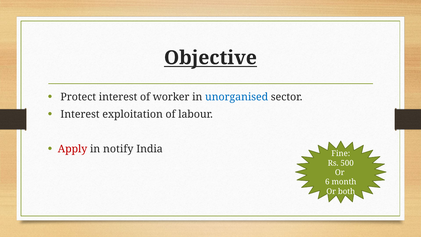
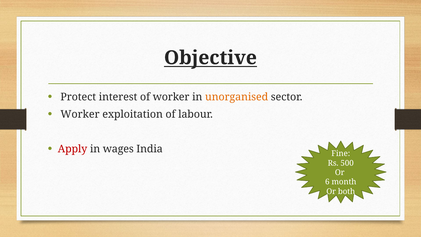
unorganised colour: blue -> orange (237, 97)
Interest: Interest -> Worker (80, 114)
notify: notify -> wages (118, 149)
